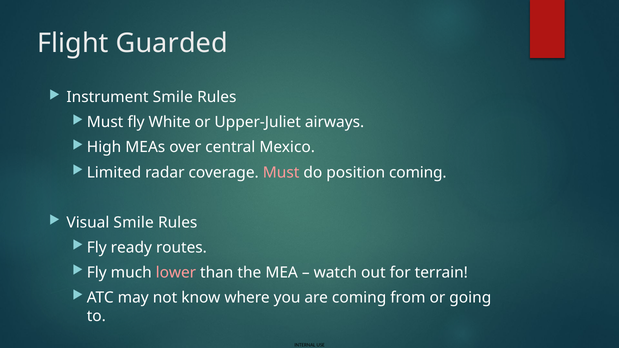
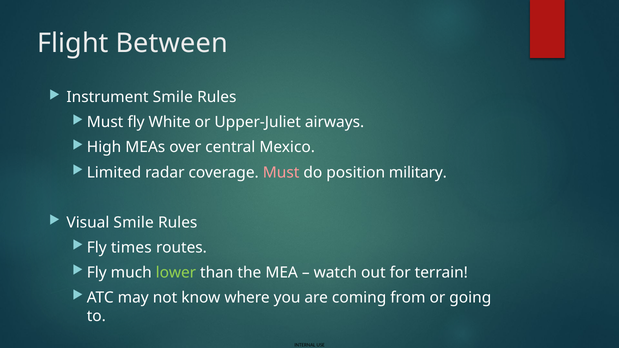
Guarded: Guarded -> Between (172, 43)
position coming: coming -> military (418, 172)
ready: ready -> times (131, 248)
lower colour: pink -> light green (176, 273)
